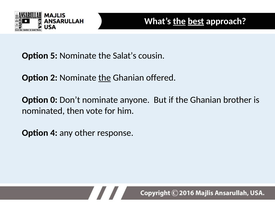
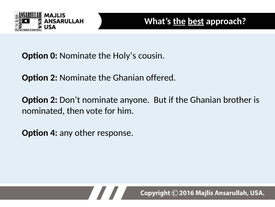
5: 5 -> 0 (54, 55)
Salat’s: Salat’s -> Holy’s (125, 55)
the underline: present -> none (105, 77)
0: 0 -> 2 (54, 99)
